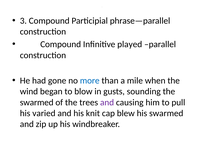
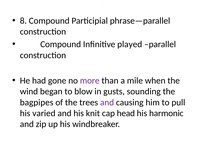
3: 3 -> 8 (23, 21)
more colour: blue -> purple (90, 81)
swarmed: swarmed -> bagpipes (37, 102)
blew: blew -> head (126, 113)
his swarmed: swarmed -> harmonic (166, 113)
